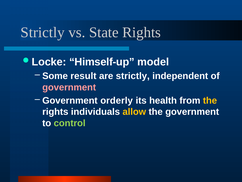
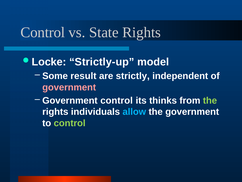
Strictly: Strictly -> Control (43, 32)
Himself-up: Himself-up -> Strictly-up (102, 62)
Government orderly: orderly -> control (117, 100)
health: health -> thinks (163, 100)
the colour: yellow -> light green (210, 100)
allow colour: yellow -> light blue (134, 112)
